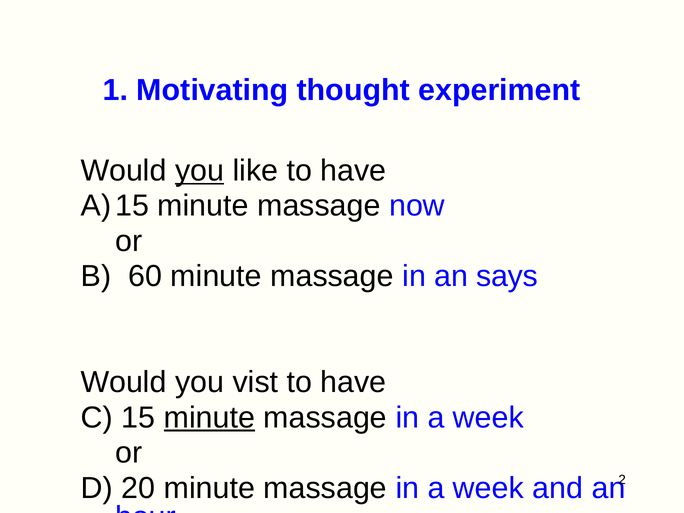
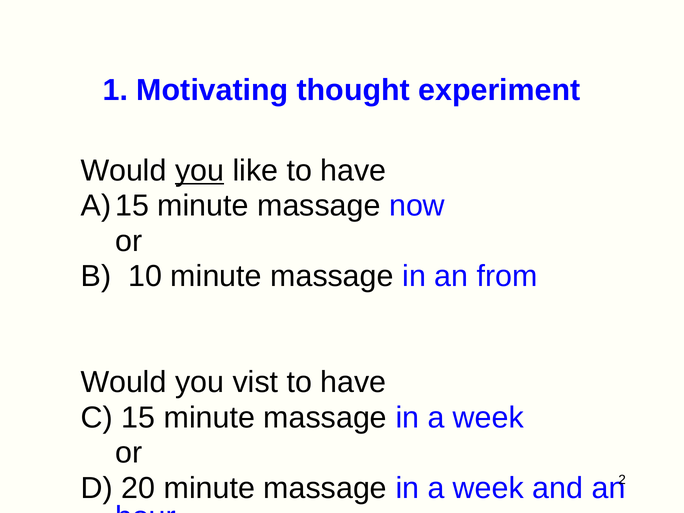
60: 60 -> 10 (145, 276)
says: says -> from (507, 276)
minute underline: present -> none (209, 418)
